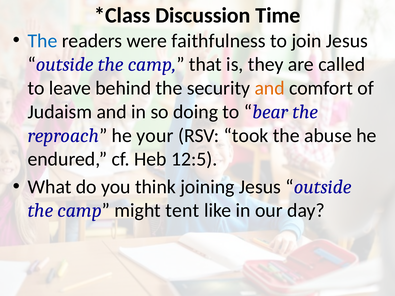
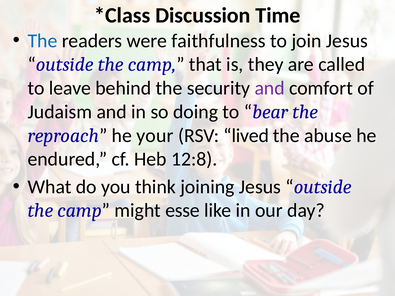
and colour: orange -> purple (270, 88)
took: took -> lived (246, 136)
12:5: 12:5 -> 12:8 (194, 159)
tent: tent -> esse (183, 211)
